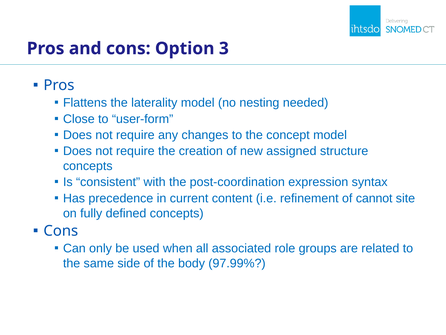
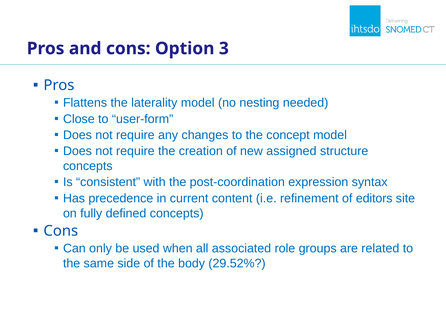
cannot: cannot -> editors (374, 198)
97.99%: 97.99% -> 29.52% (237, 263)
